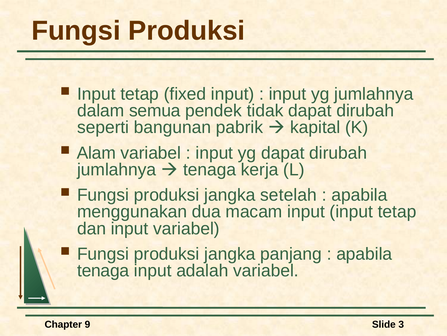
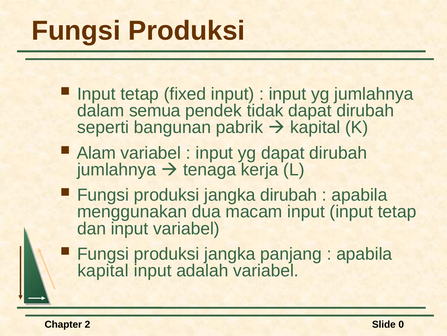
jangka setelah: setelah -> dirubah (289, 195)
tenaga: tenaga -> kapital (103, 270)
9: 9 -> 2 (87, 324)
3: 3 -> 0 (401, 324)
